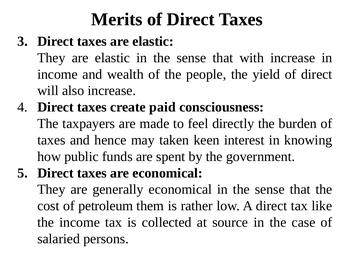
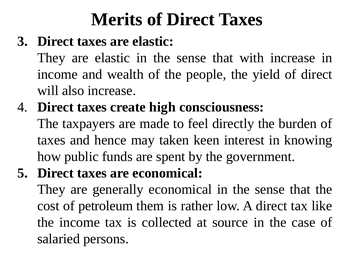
paid: paid -> high (162, 107)
